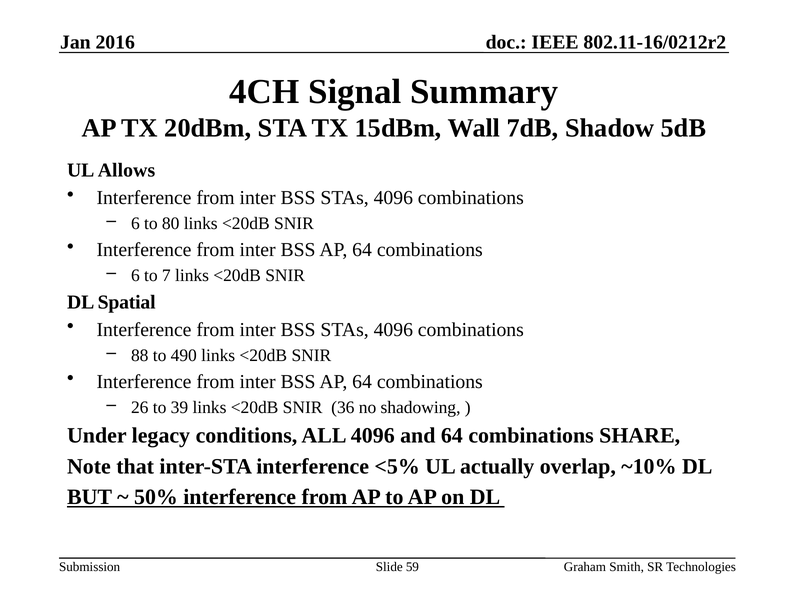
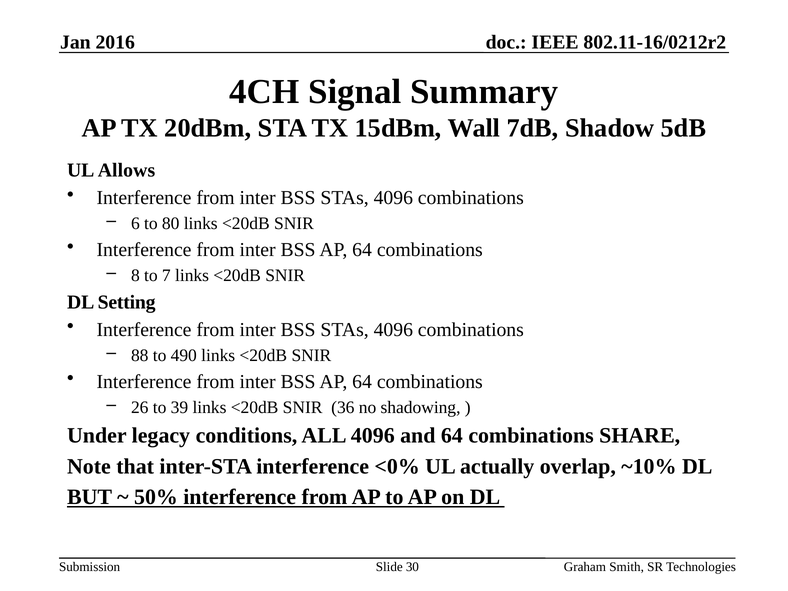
6: 6 -> 8 (135, 276)
Spatial: Spatial -> Setting (127, 302)
<5%: <5% -> <0% (397, 466)
59: 59 -> 30 (412, 567)
